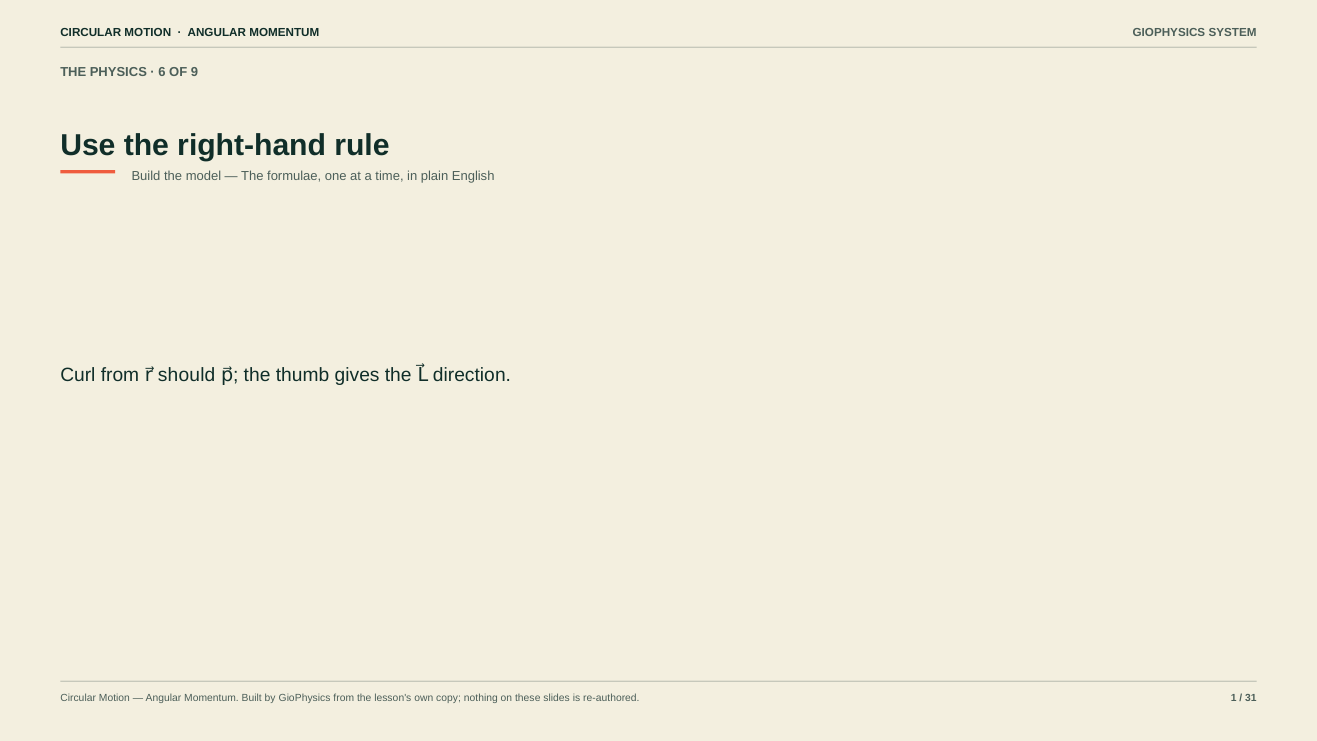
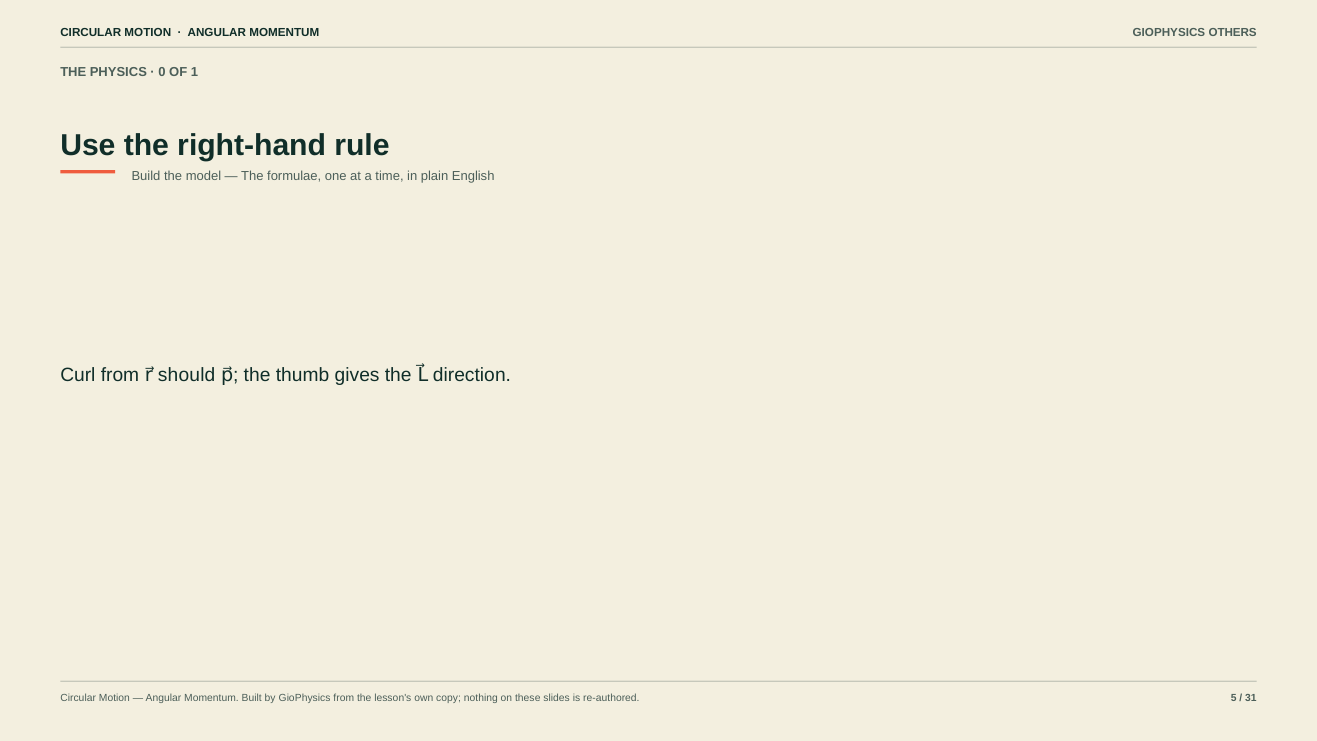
SYSTEM: SYSTEM -> OTHERS (1233, 32)
6: 6 -> 0 (162, 72)
9: 9 -> 1 (194, 72)
1: 1 -> 5 (1234, 698)
